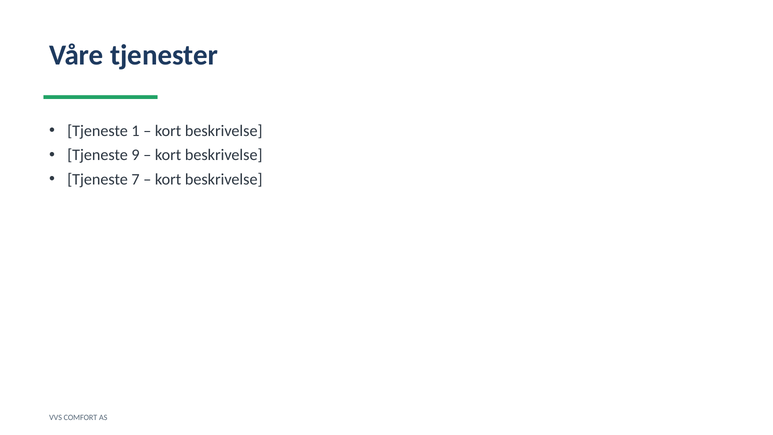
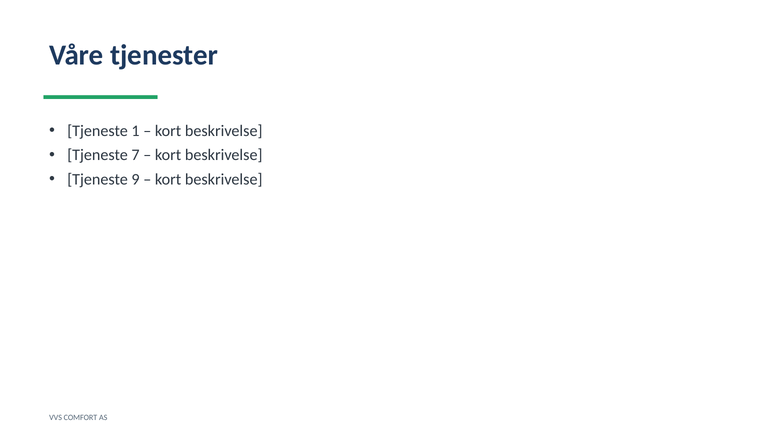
9: 9 -> 7 (136, 155)
7: 7 -> 9 (136, 179)
